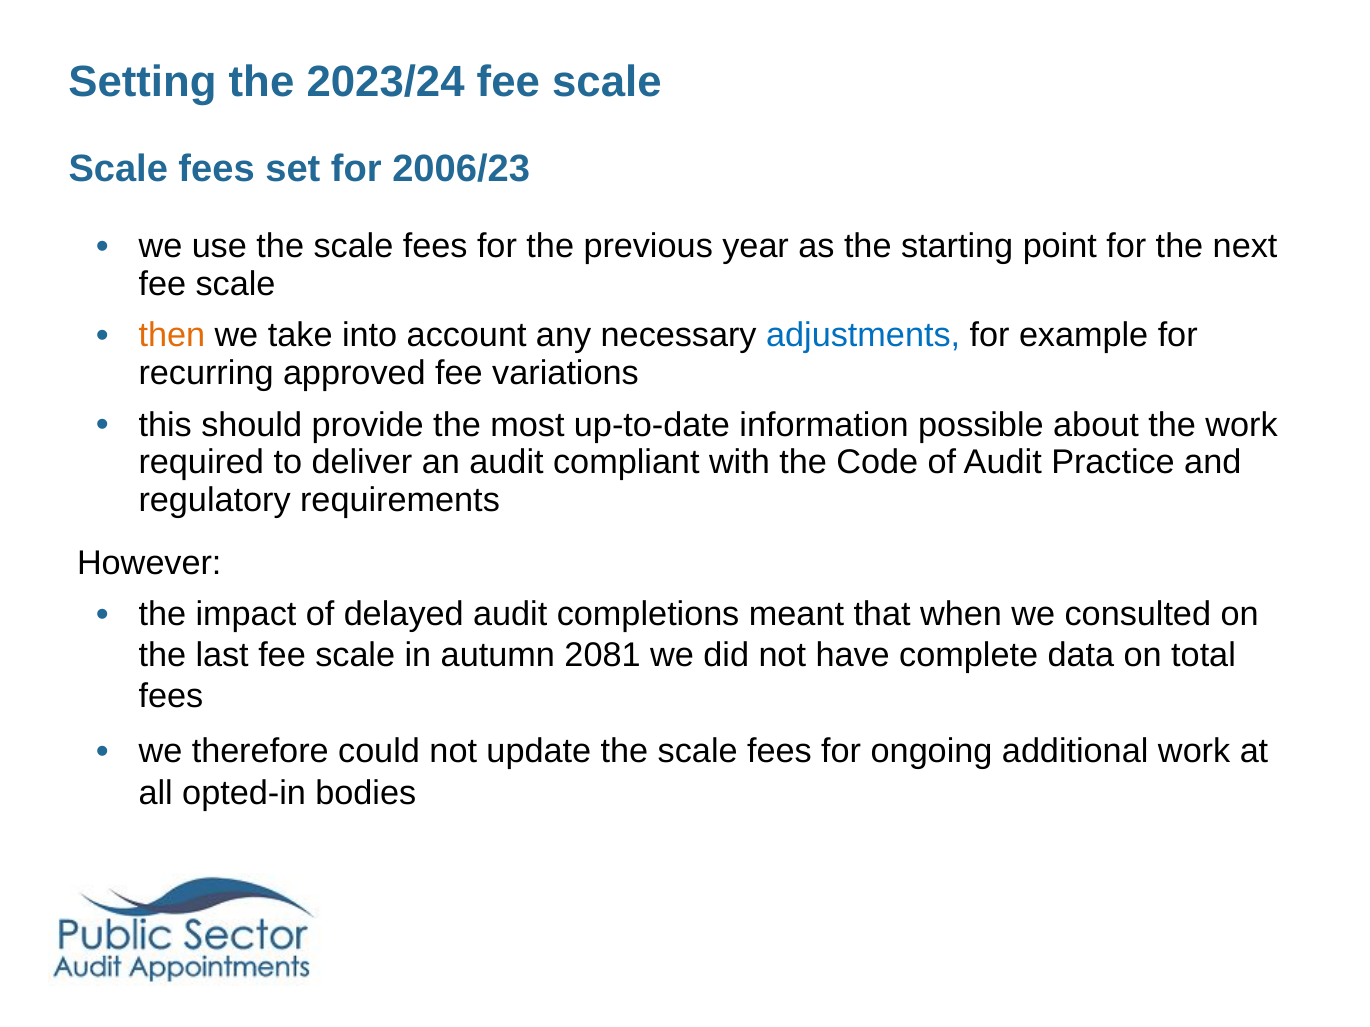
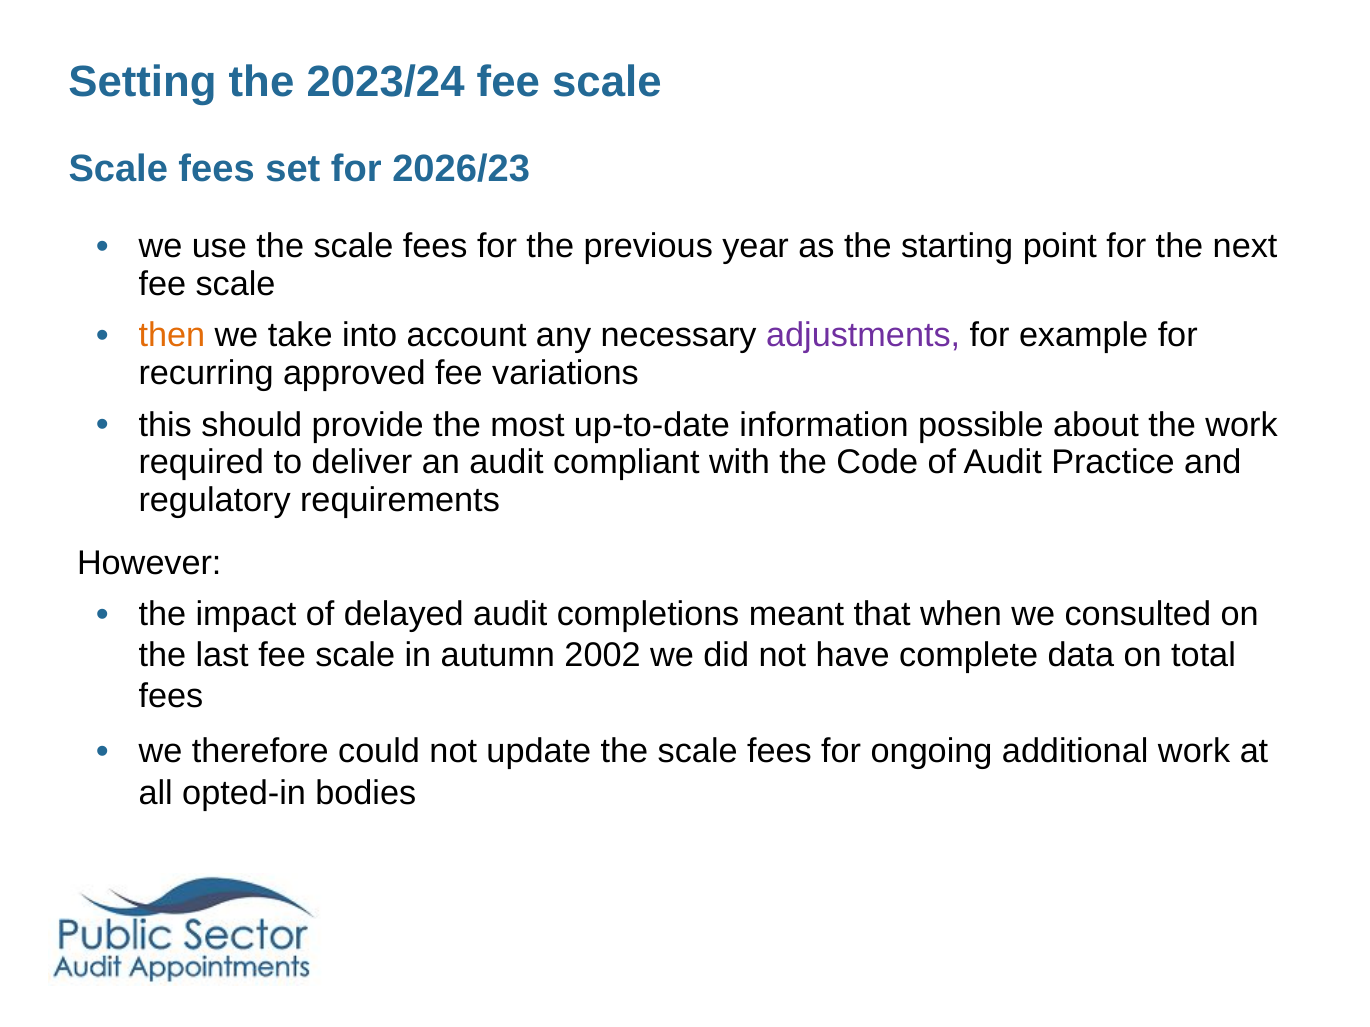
2006/23: 2006/23 -> 2026/23 (461, 169)
adjustments colour: blue -> purple (863, 335)
2081: 2081 -> 2002 (603, 656)
